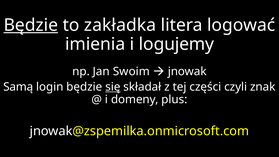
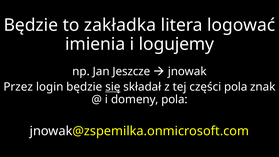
Będzie underline: present -> none (31, 25)
Swoim: Swoim -> Jeszcze (131, 71)
Samą: Samą -> Przez (18, 87)
części czyli: czyli -> pola (236, 87)
domeny plus: plus -> pola (174, 99)
